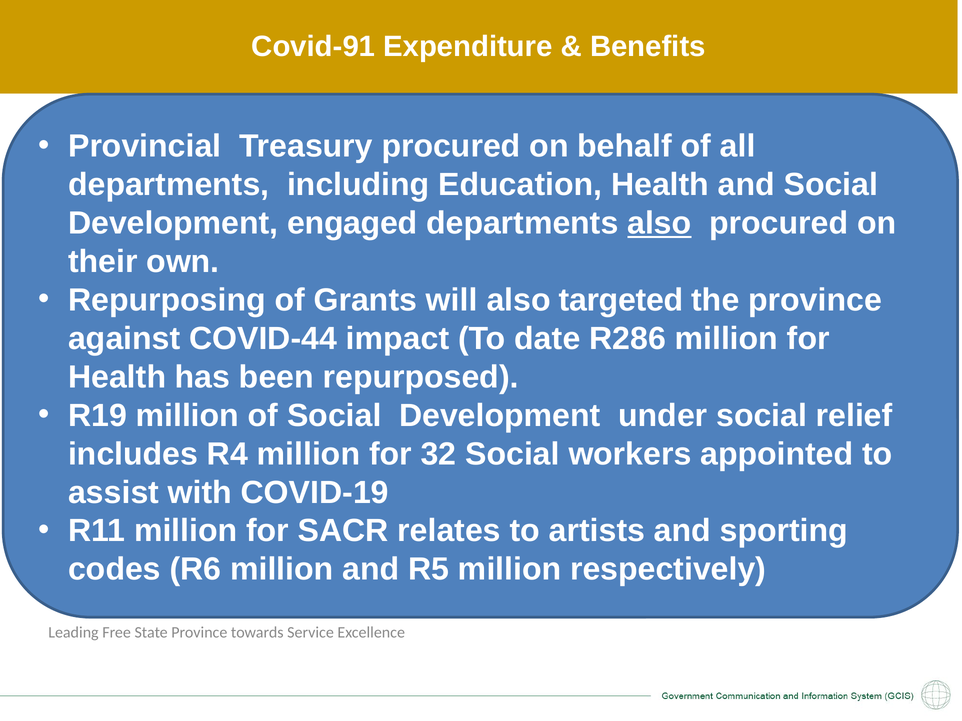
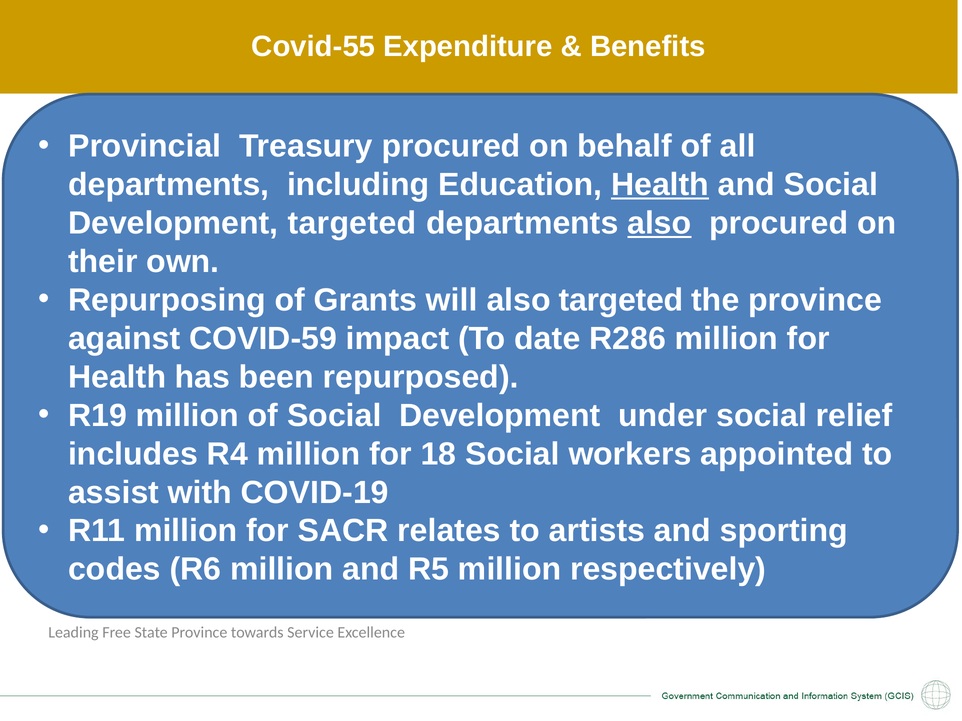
Covid-91: Covid-91 -> Covid-55 (313, 47)
Health underline: none -> present (660, 185)
Development engaged: engaged -> targeted (352, 223)
COVID-44: COVID-44 -> COVID-59 (263, 339)
32: 32 -> 18 (438, 454)
